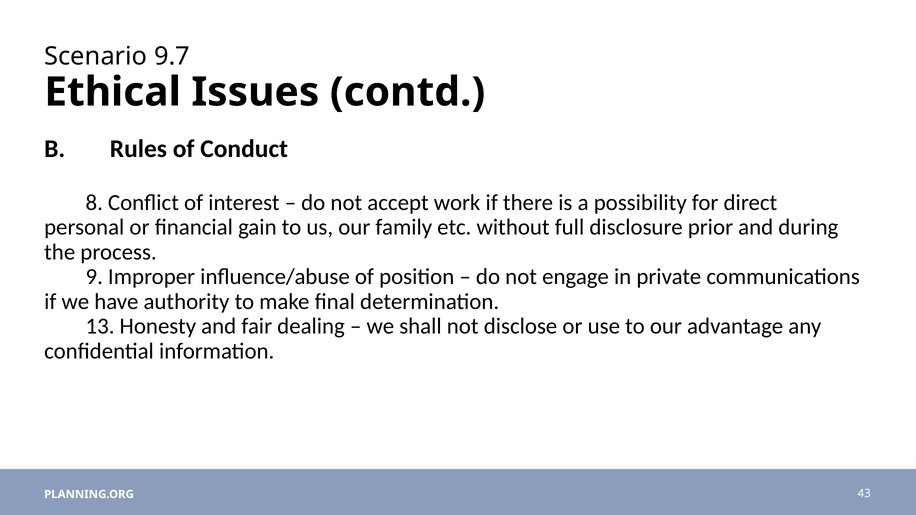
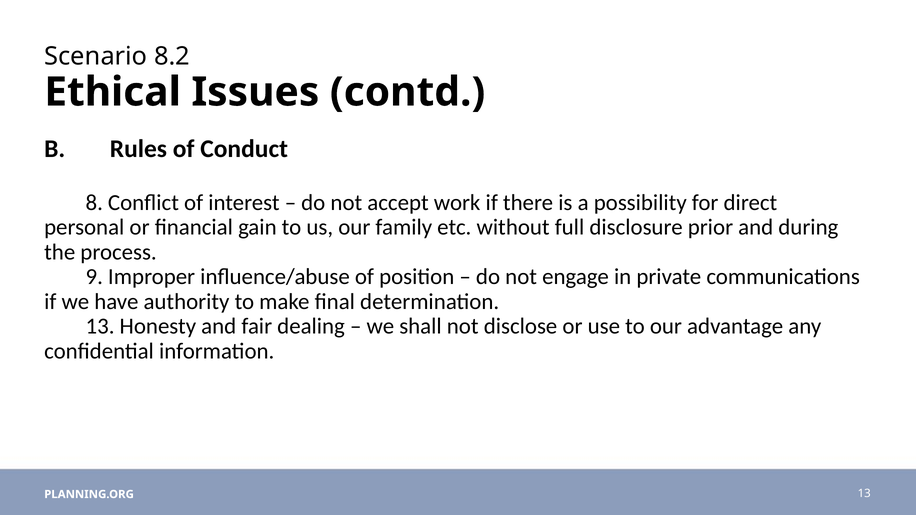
9.7: 9.7 -> 8.2 (172, 56)
PLANNING.ORG 43: 43 -> 13 (864, 494)
